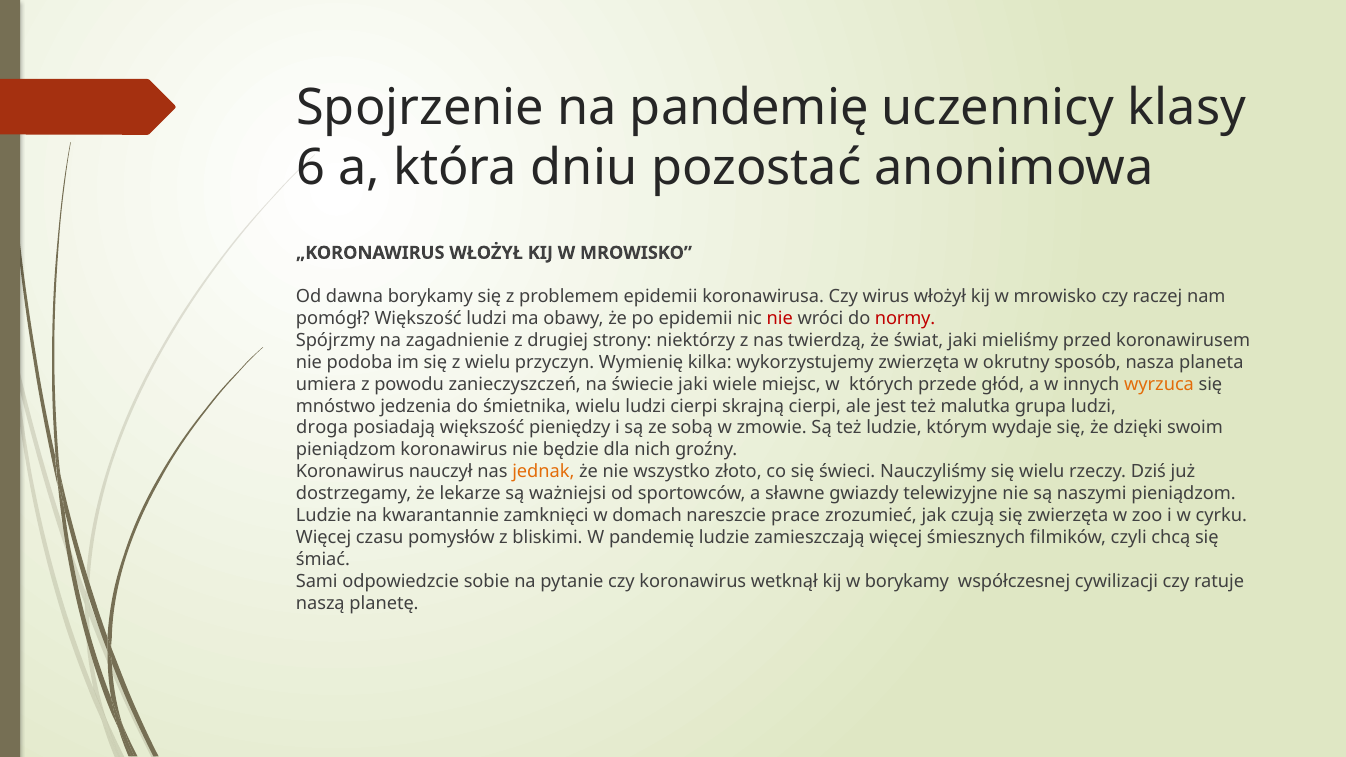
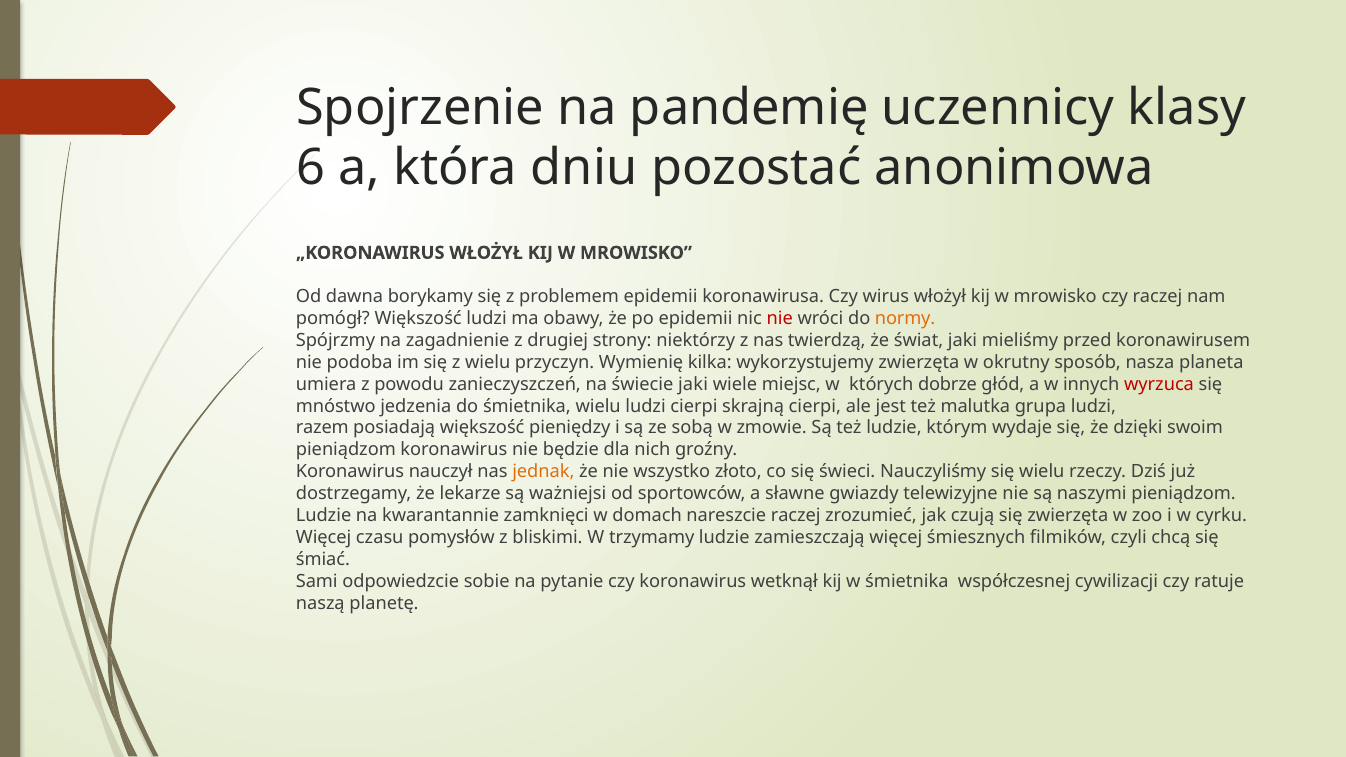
normy colour: red -> orange (905, 319)
przede: przede -> dobrze (948, 384)
wyrzuca colour: orange -> red (1159, 384)
droga: droga -> razem (322, 428)
nareszcie prace: prace -> raczej (796, 516)
W pandemię: pandemię -> trzymamy (652, 538)
w borykamy: borykamy -> śmietnika (907, 581)
